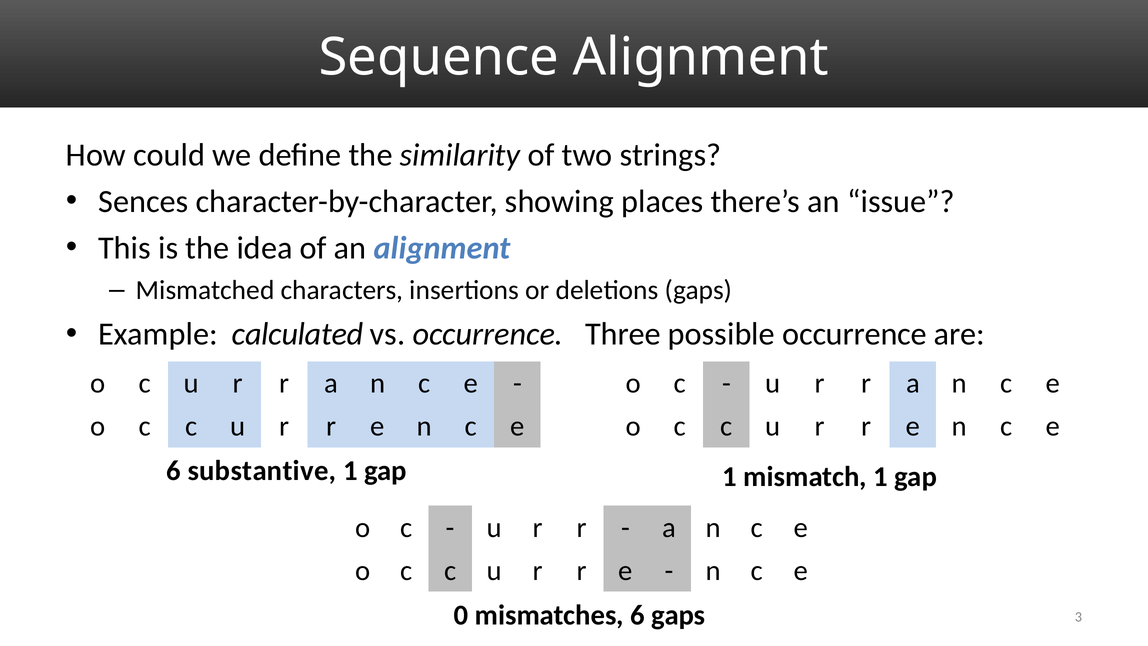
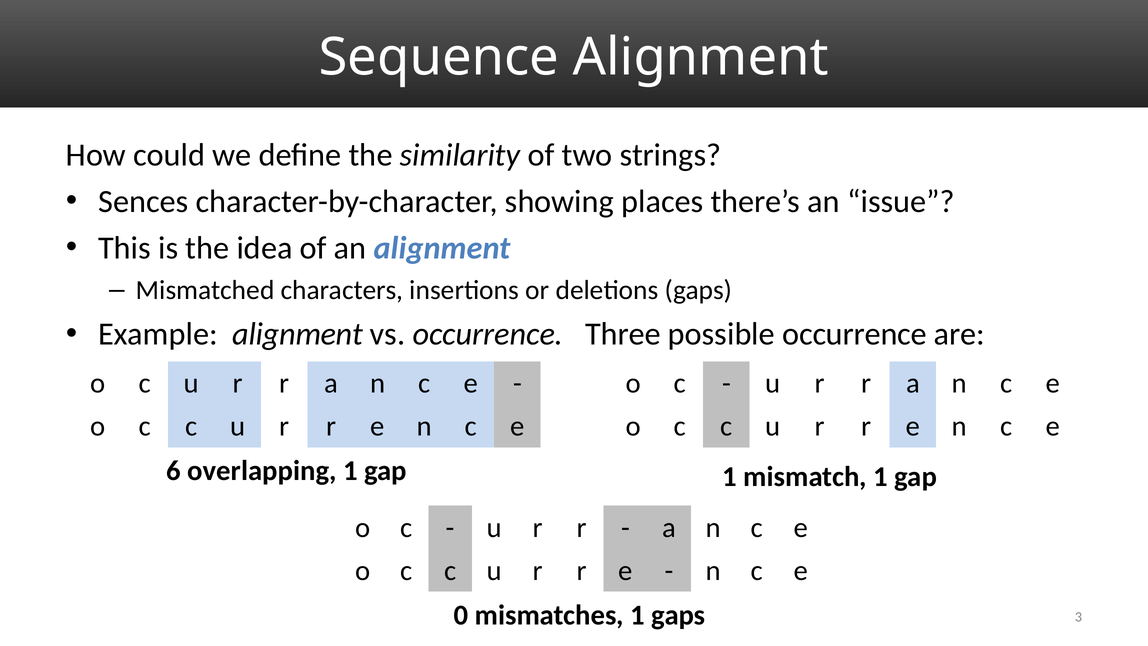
Example calculated: calculated -> alignment (298, 334)
substantive: substantive -> overlapping (262, 471)
mismatches 6: 6 -> 1 (638, 615)
